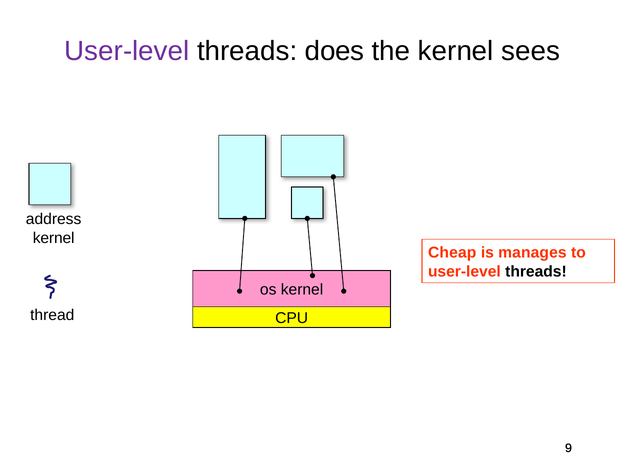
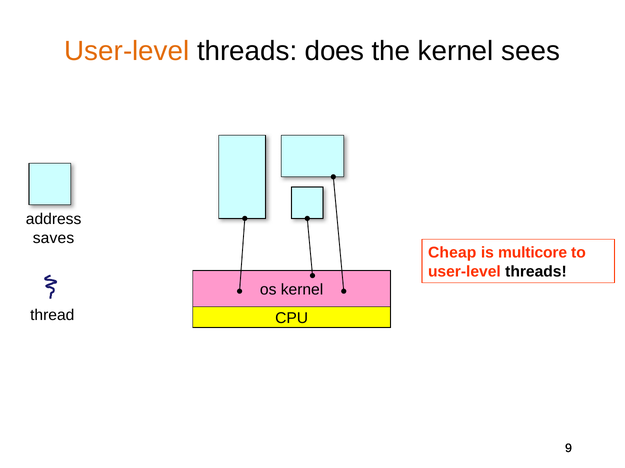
User-level colour: purple -> orange (127, 51)
kernel: kernel -> saves (53, 238)
manages: manages -> multicore (533, 253)
